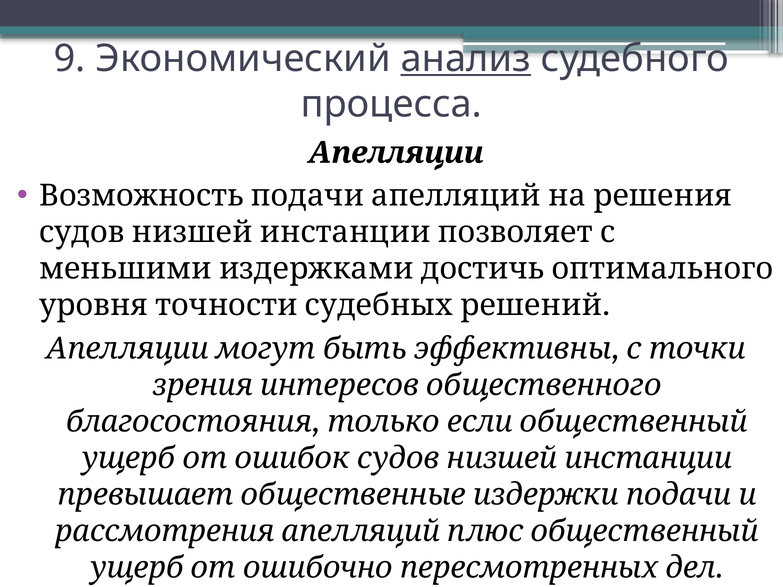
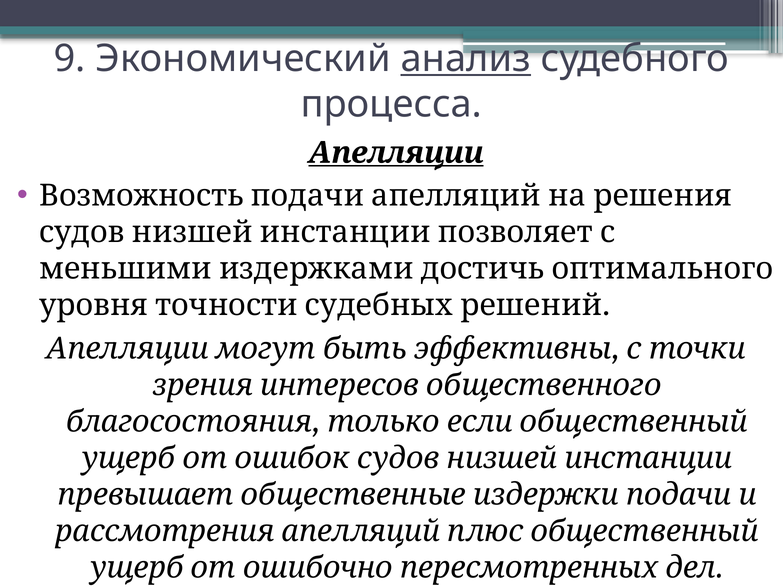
Апелляции underline: none -> present (396, 153)
